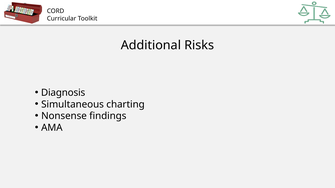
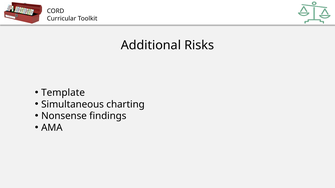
Diagnosis: Diagnosis -> Template (63, 93)
